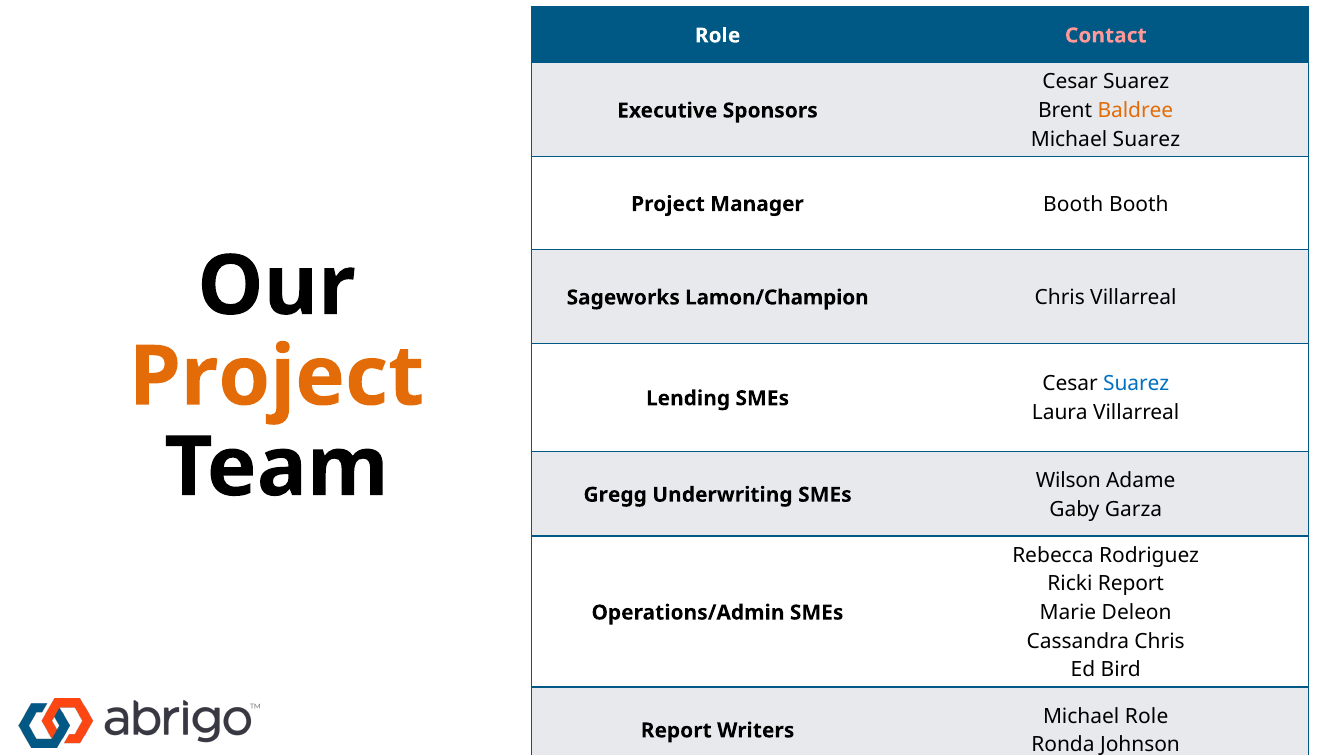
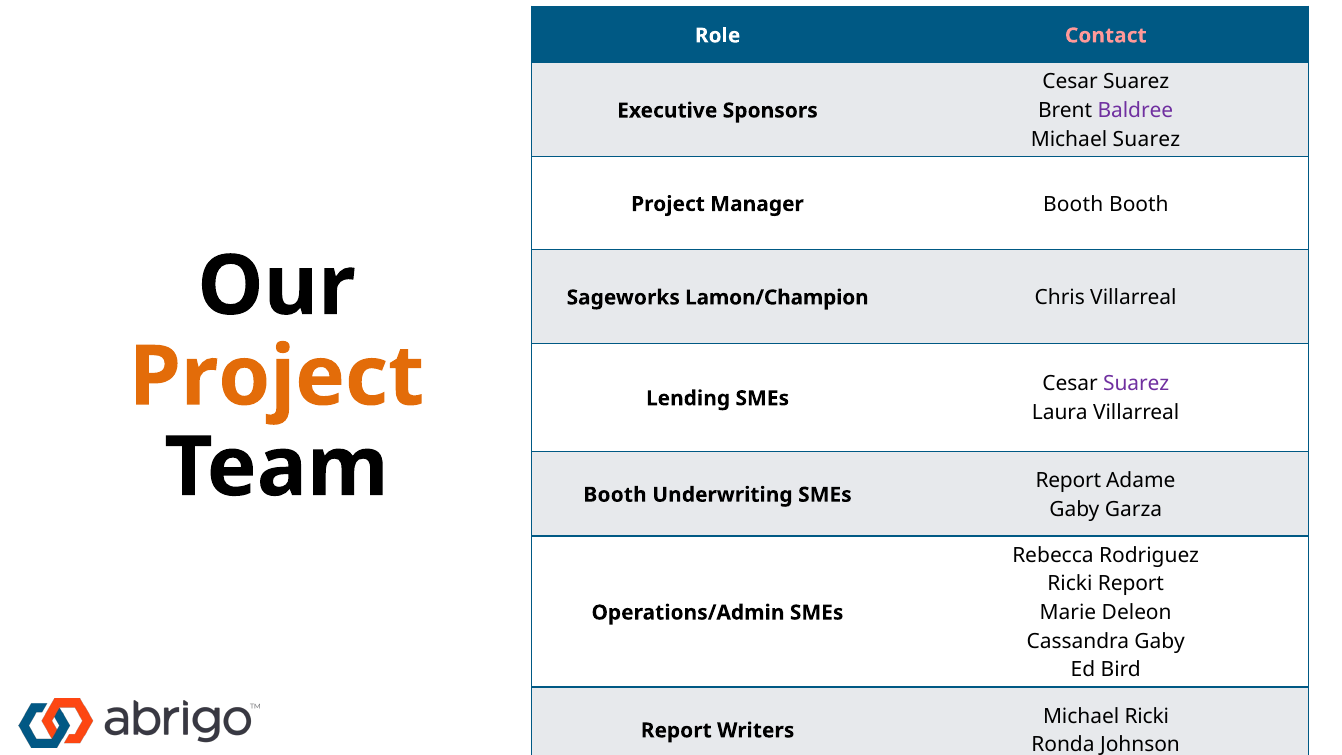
Baldree colour: orange -> purple (1135, 111)
Suarez colour: blue -> purple (1136, 384)
Wilson: Wilson -> Report (1068, 480)
Gregg: Gregg -> Booth (615, 495)
Cassandra Chris: Chris -> Gaby (1160, 641)
Michael Role: Role -> Ricki (1147, 716)
